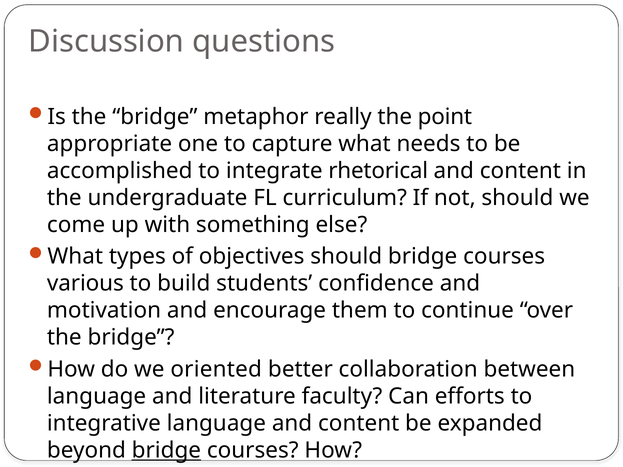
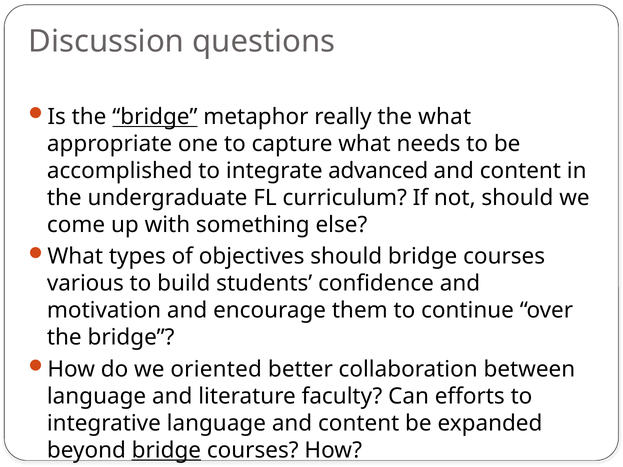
bridge underline: none -> present (155, 117)
the point: point -> what (445, 117)
rhetorical: rhetorical -> advanced (378, 171)
